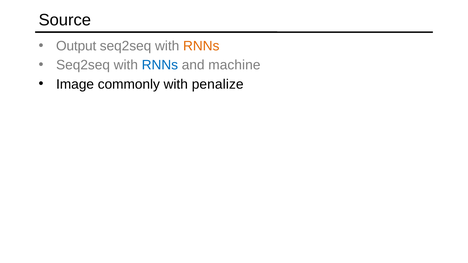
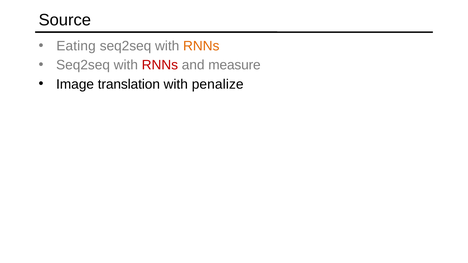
Output: Output -> Eating (76, 46)
RNNs colour: blue -> red (160, 65)
machine: machine -> measure (234, 65)
commonly: commonly -> translation (129, 84)
